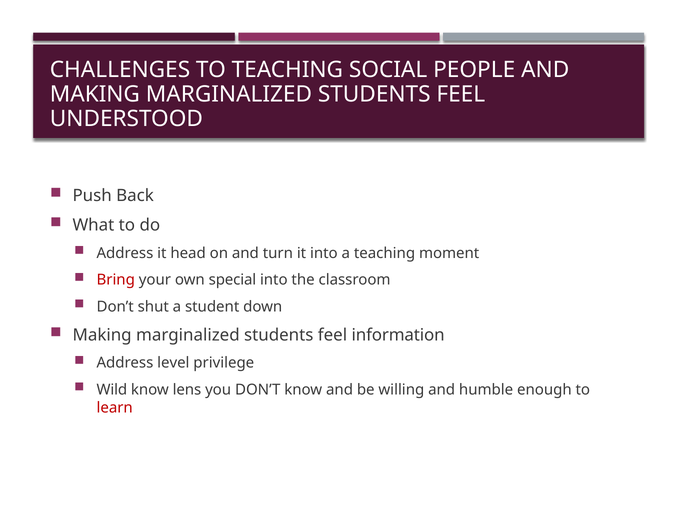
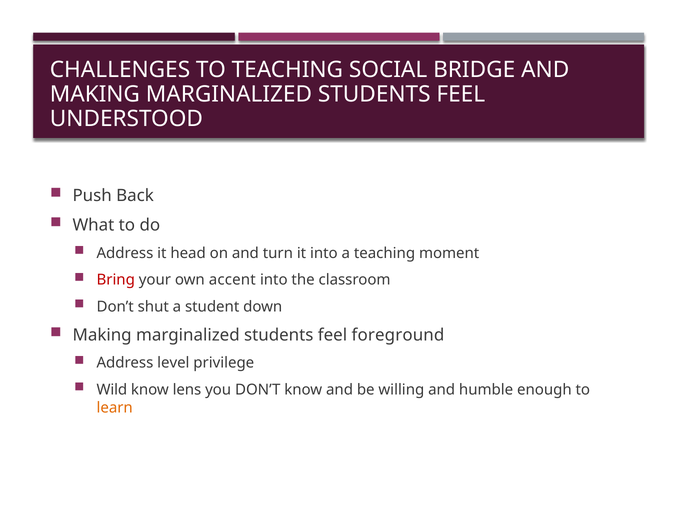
PEOPLE: PEOPLE -> BRIDGE (474, 70)
special: special -> accent (232, 280)
information: information -> foreground (398, 335)
learn colour: red -> orange (115, 407)
